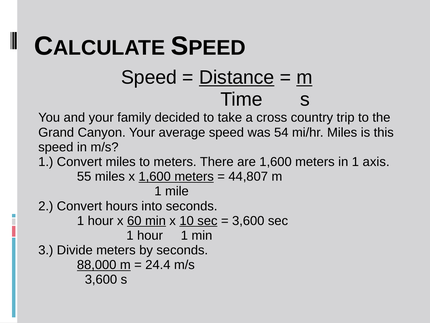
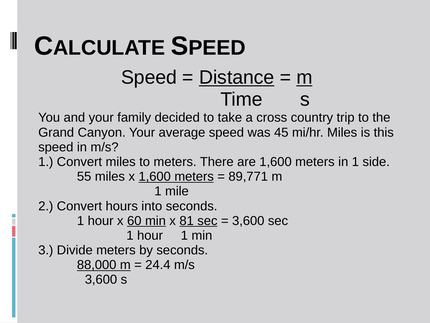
54: 54 -> 45 (281, 132)
axis: axis -> side (376, 162)
44,807: 44,807 -> 89,771 (248, 176)
10: 10 -> 81 (187, 220)
